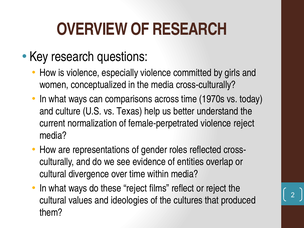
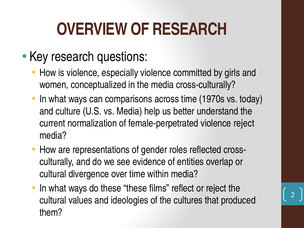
vs Texas: Texas -> Media (129, 111)
these reject: reject -> these (135, 188)
